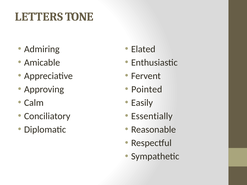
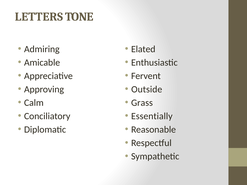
Pointed: Pointed -> Outside (147, 89)
Easily: Easily -> Grass (142, 103)
